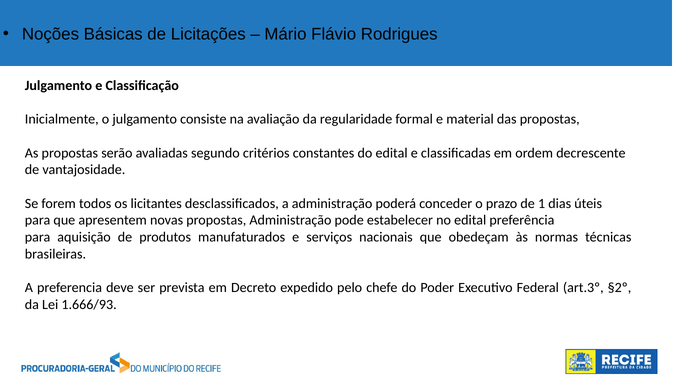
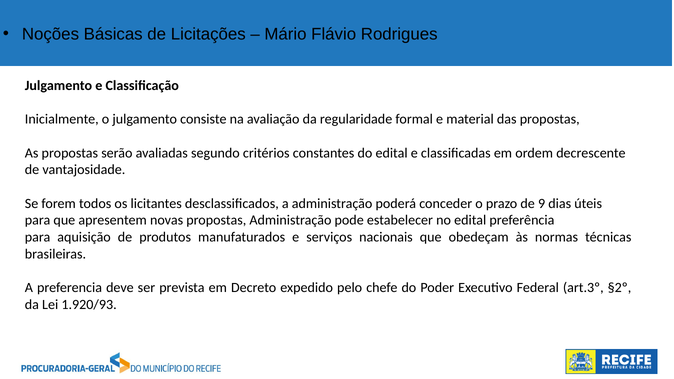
1: 1 -> 9 (542, 204)
1.666/93: 1.666/93 -> 1.920/93 (89, 305)
